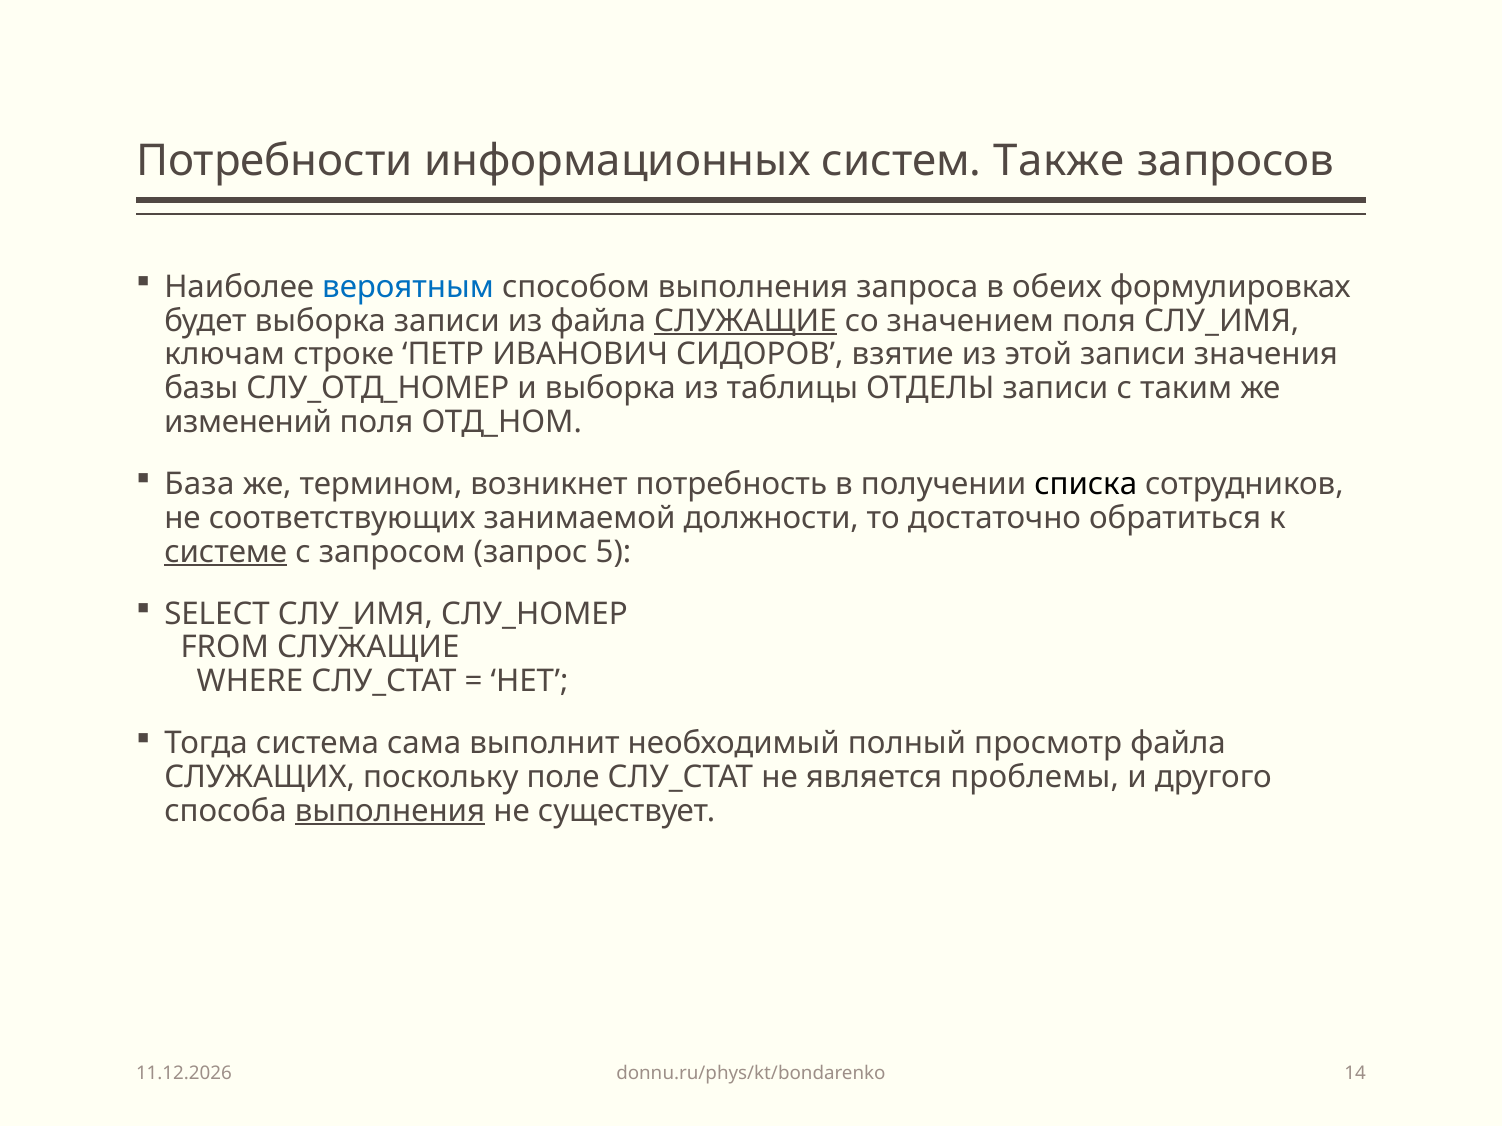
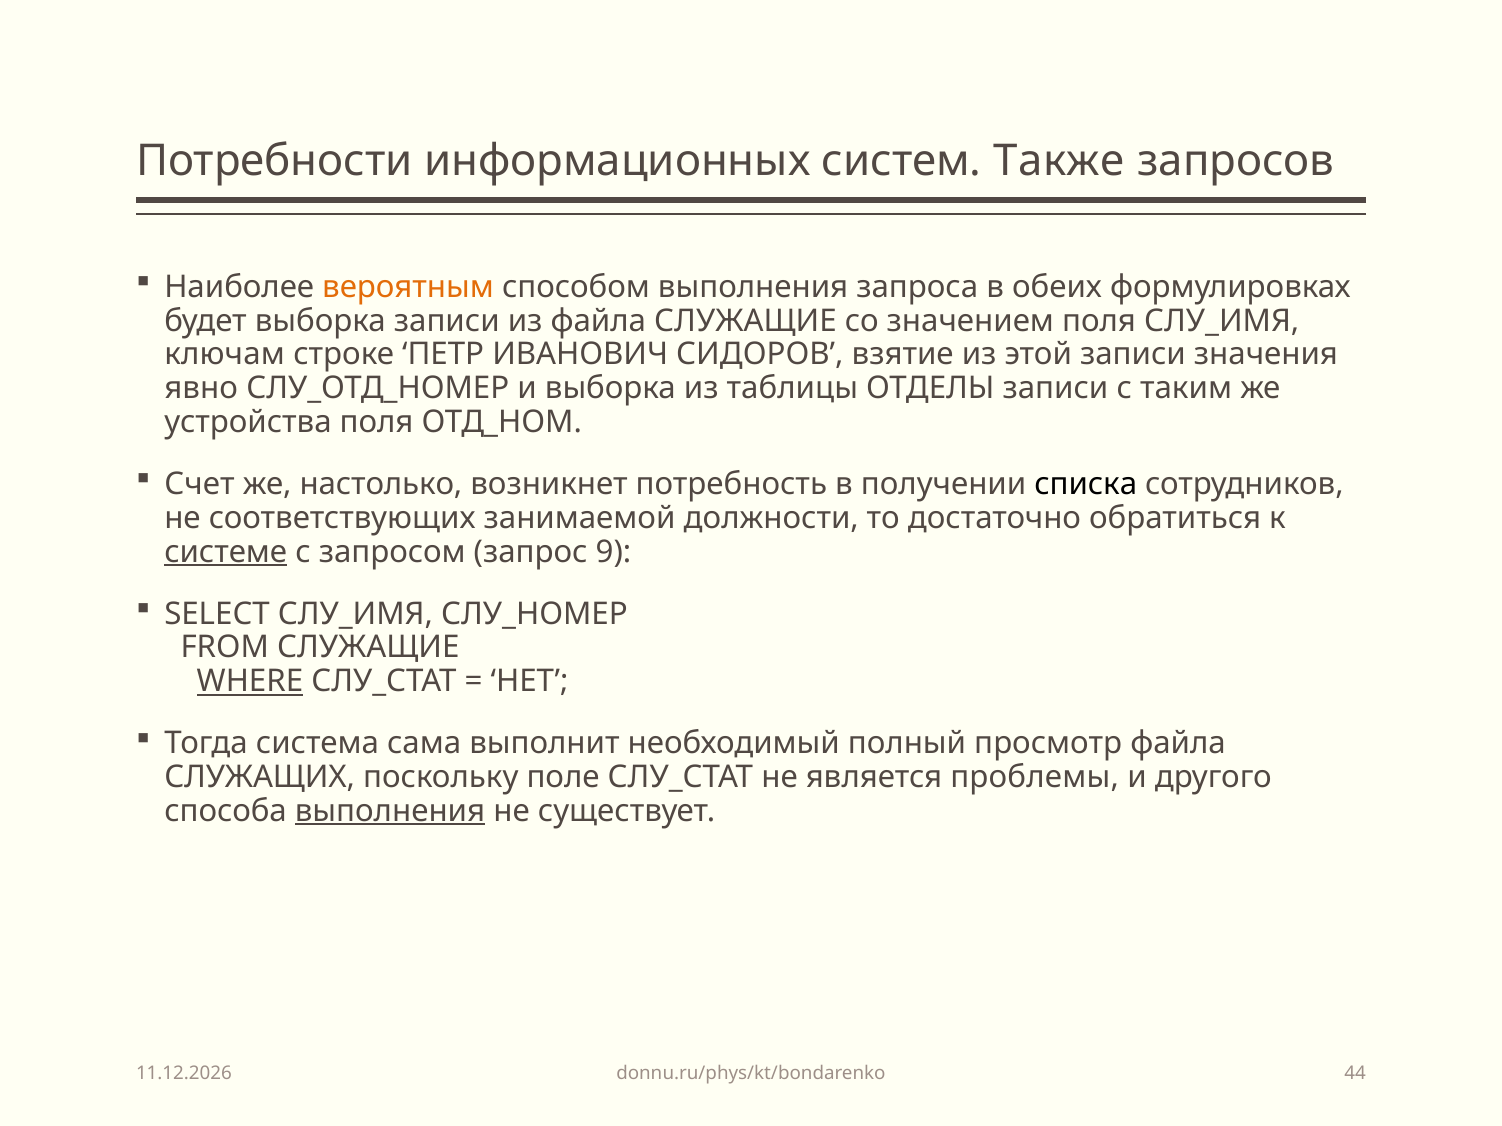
вероятным colour: blue -> orange (408, 287)
СЛУЖАЩИЕ underline: present -> none (745, 321)
базы: базы -> явно (201, 389)
изменений: изменений -> устройства (248, 422)
База: База -> Счет (199, 484)
термином: термином -> настолько (381, 484)
5: 5 -> 9 (614, 552)
WHERE underline: none -> present (250, 682)
14: 14 -> 44 (1355, 1074)
